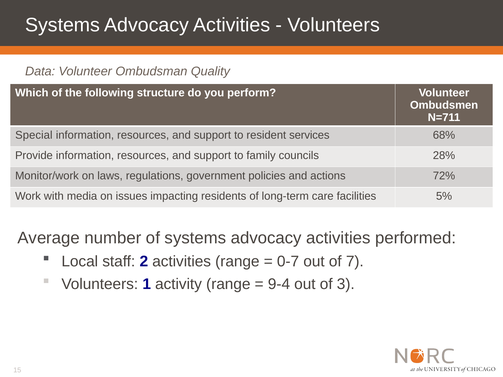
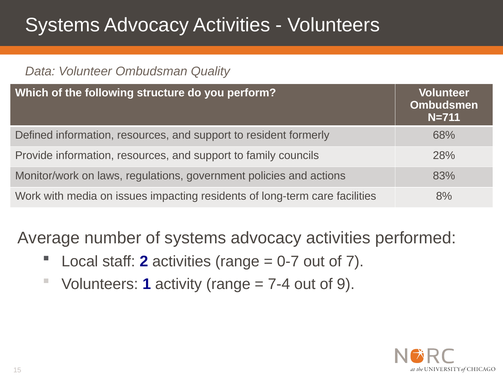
Special: Special -> Defined (34, 135)
services: services -> formerly (309, 135)
72%: 72% -> 83% (444, 176)
5%: 5% -> 8% (444, 196)
9-4: 9-4 -> 7-4 (279, 284)
3: 3 -> 9 (346, 284)
